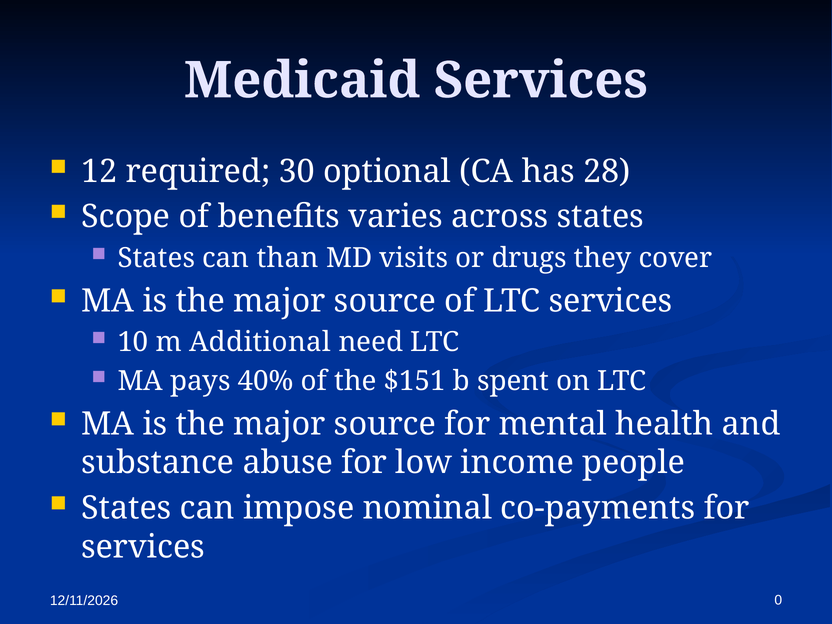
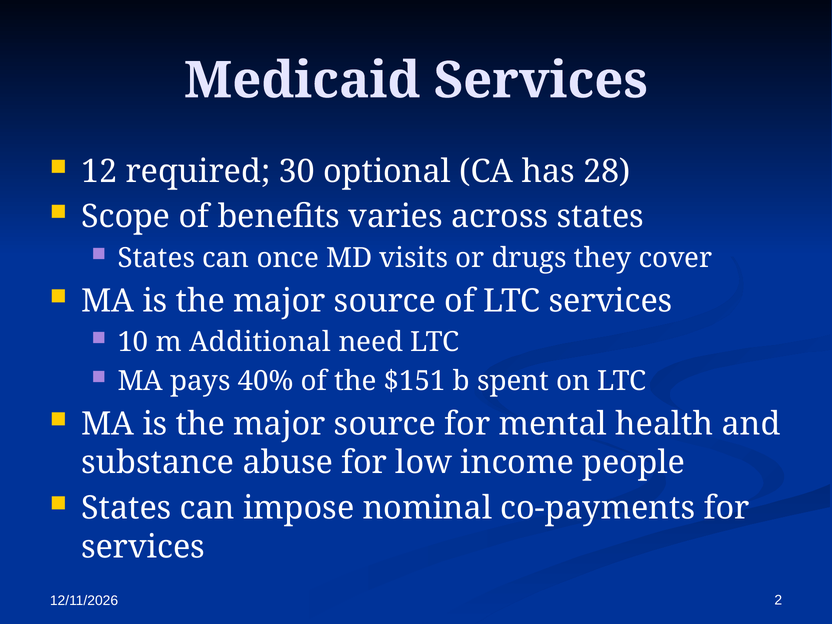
than: than -> once (288, 258)
0: 0 -> 2 (778, 600)
